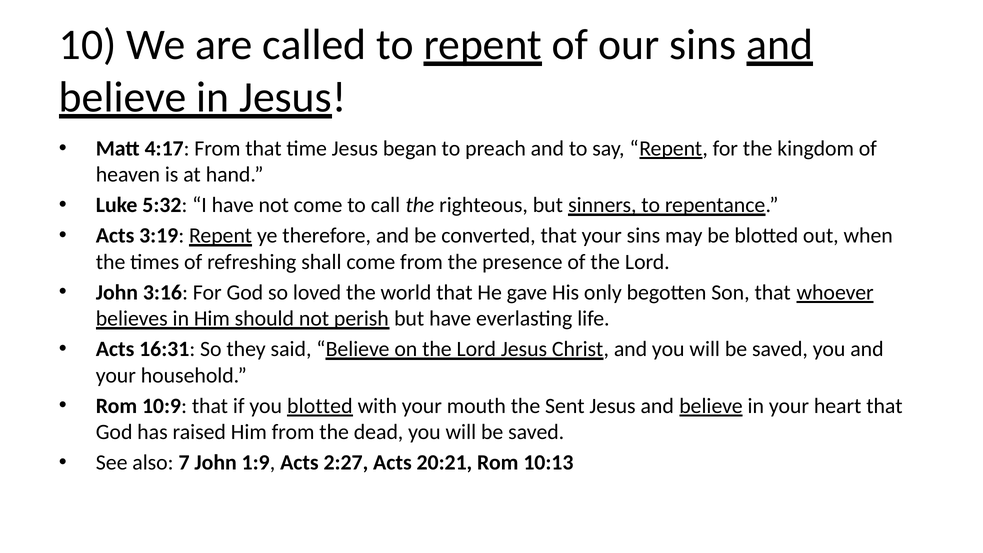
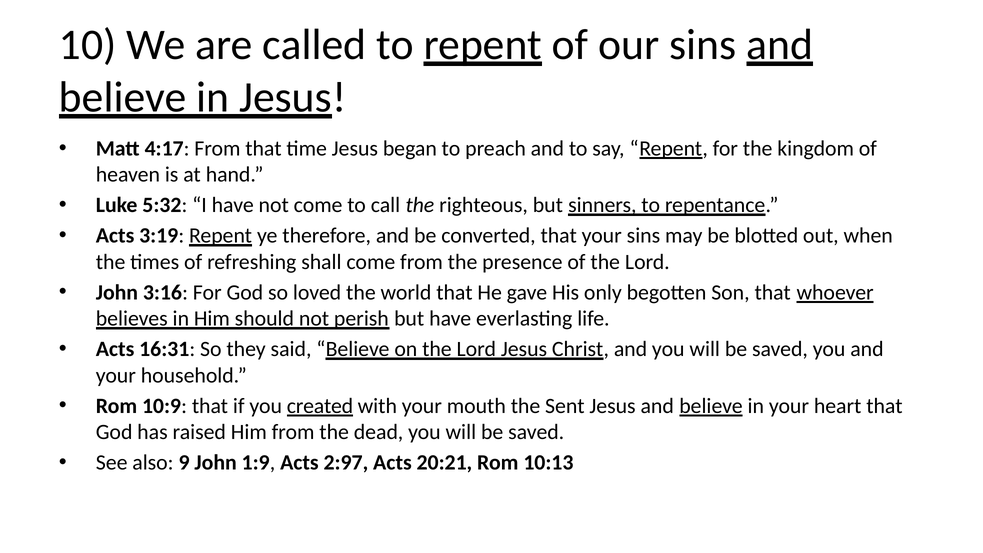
you blotted: blotted -> created (320, 406)
7: 7 -> 9 (184, 463)
2:27: 2:27 -> 2:97 (346, 463)
